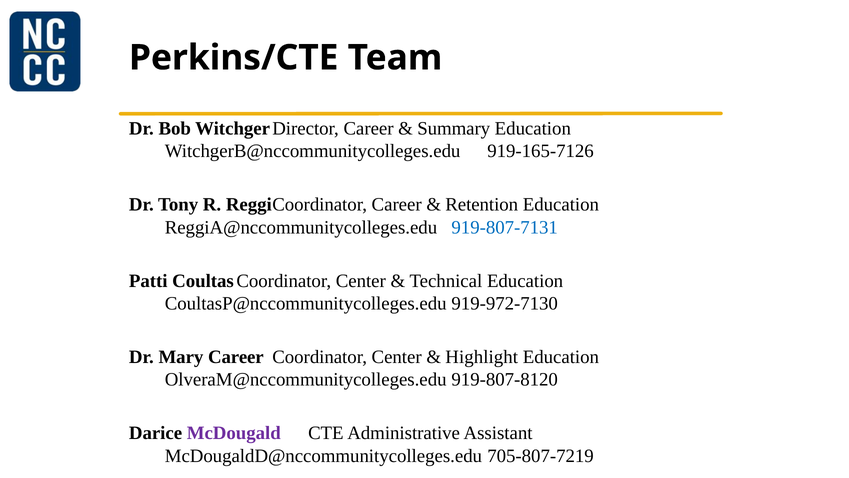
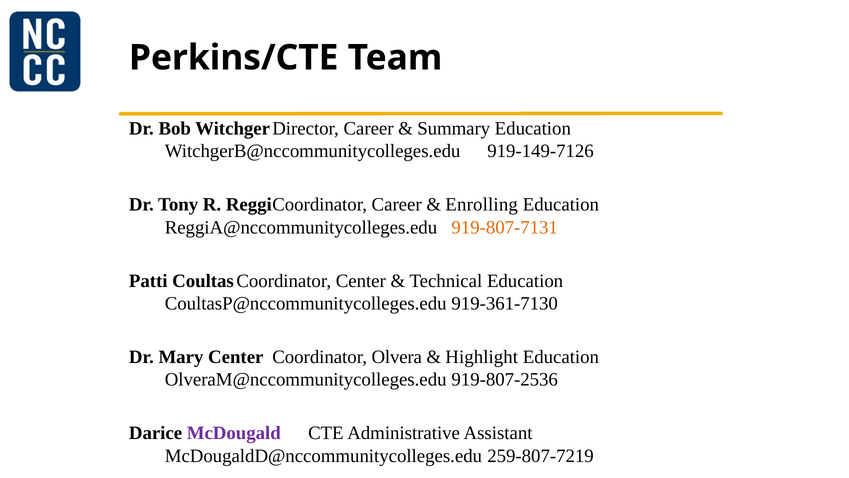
919-165-7126: 919-165-7126 -> 919-149-7126 (541, 151)
Retention: Retention -> Enrolling (482, 204)
919-807-7131 colour: blue -> orange (505, 227)
919-972-7130: 919-972-7130 -> 919-361-7130 (505, 303)
Mary Career: Career -> Center (236, 357)
Coordinator Center: Center -> Olvera (397, 357)
919-807-8120: 919-807-8120 -> 919-807-2536 (505, 379)
705-807-7219: 705-807-7219 -> 259-807-7219 (541, 456)
